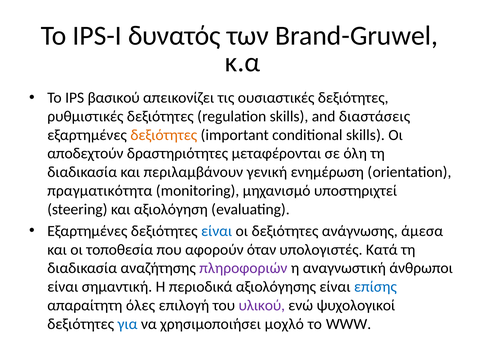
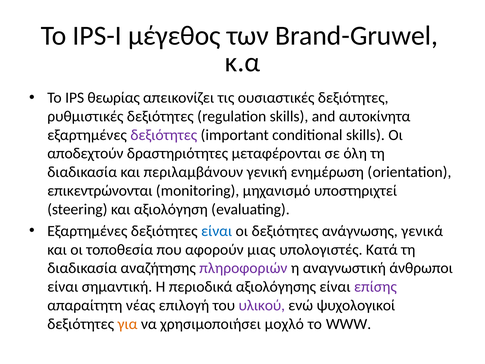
δυνατός: δυνατός -> μέγεθος (174, 36)
βασικού: βασικού -> θεωρίας (114, 98)
διαστάσεις: διαστάσεις -> αυτοκίνητα (375, 116)
δεξιότητες colour: orange -> purple (164, 135)
πραγματικότητα: πραγματικότητα -> επικεντρώνονται (100, 191)
άμεσα: άμεσα -> γενικά (422, 231)
όταν: όταν -> μιας (261, 249)
επίσης colour: blue -> purple (375, 287)
όλες: όλες -> νέας (141, 305)
για colour: blue -> orange (128, 324)
